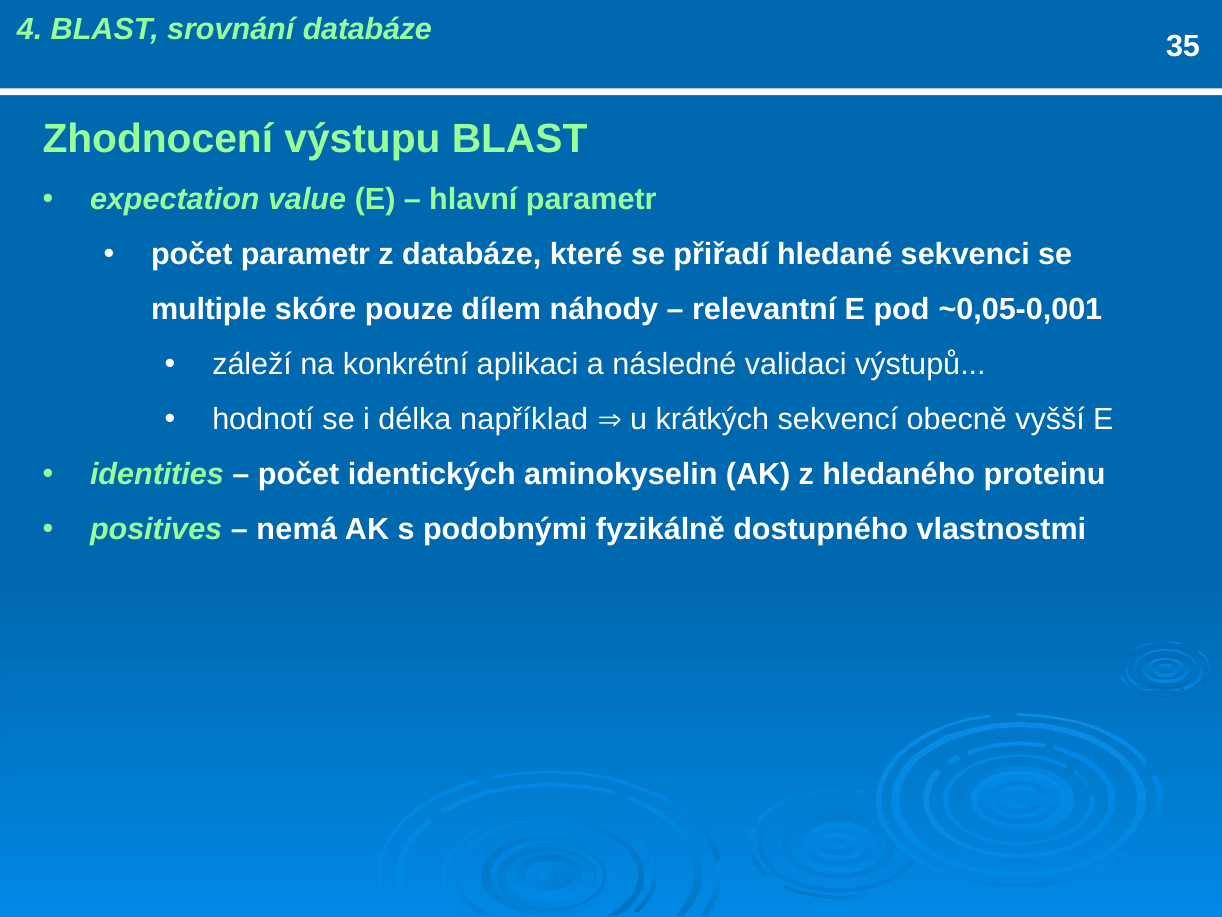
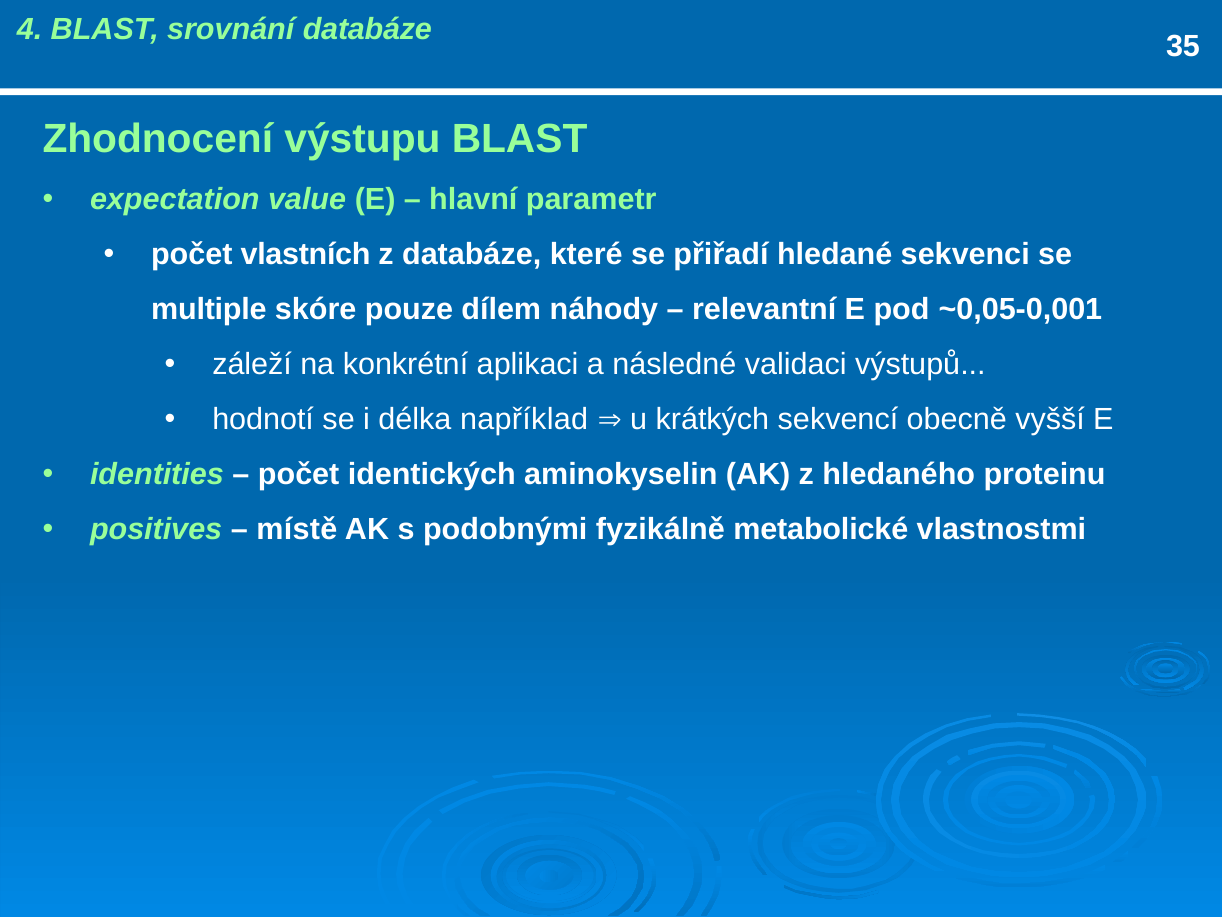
počet parametr: parametr -> vlastních (306, 255)
nemá: nemá -> místě (297, 530)
dostupného: dostupného -> metabolické (821, 530)
